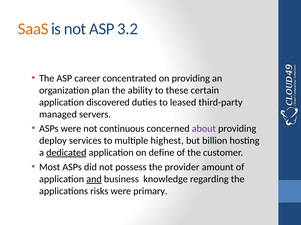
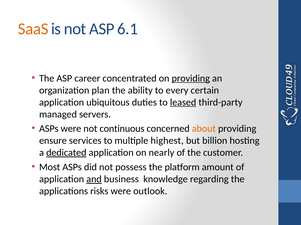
3.2: 3.2 -> 6.1 (128, 29)
providing underline: none -> present (191, 78)
these: these -> every (177, 91)
discovered: discovered -> ubiquitous (108, 103)
leased underline: none -> present (183, 103)
about colour: purple -> orange (204, 129)
deploy: deploy -> ensure (53, 141)
define: define -> nearly (162, 153)
provider: provider -> platform (182, 168)
primary: primary -> outlook (150, 192)
